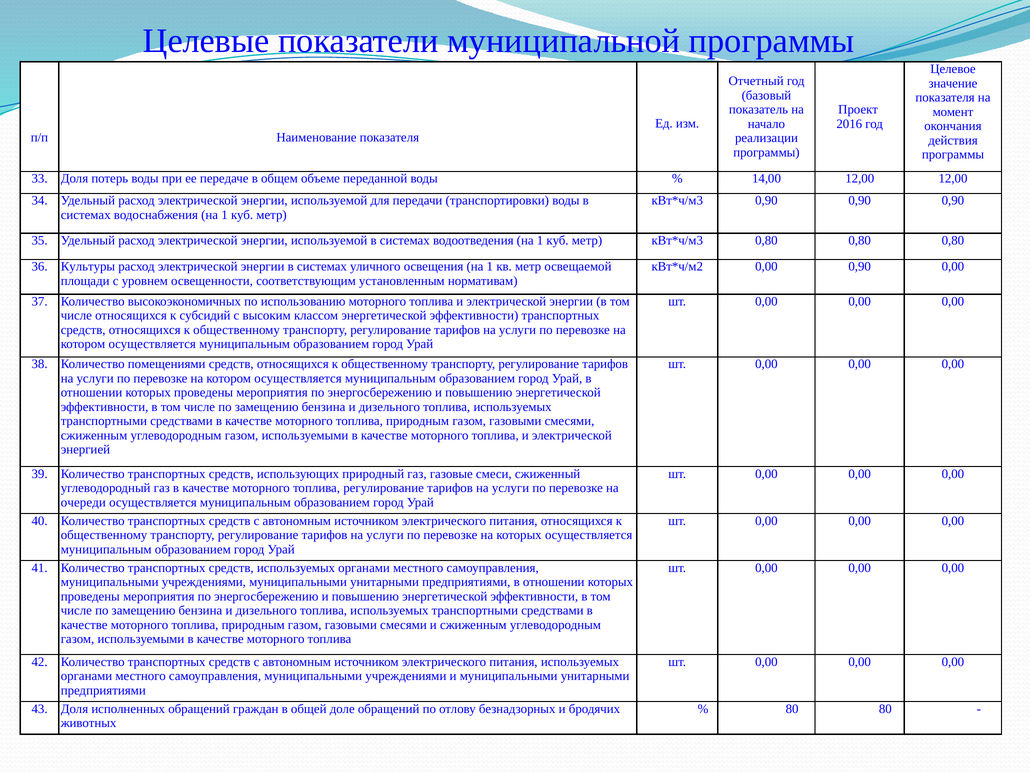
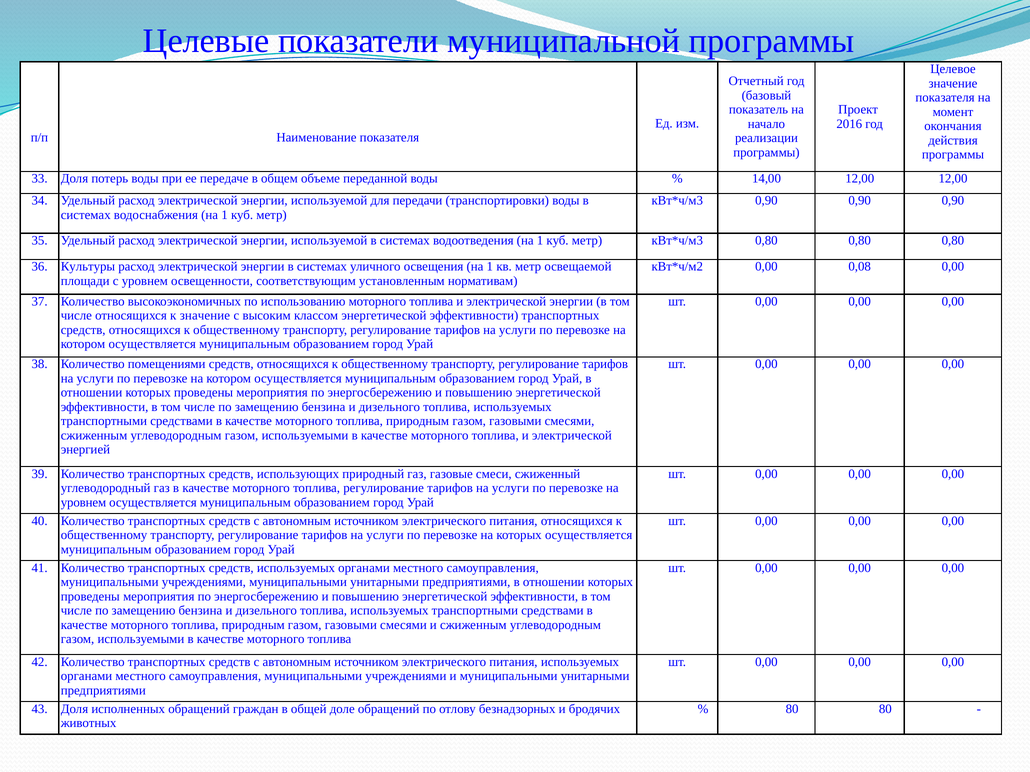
0,00 0,90: 0,90 -> 0,08 (860, 267)
к субсидий: субсидий -> значение (205, 316)
очереди: очереди -> уровнем (83, 503)
